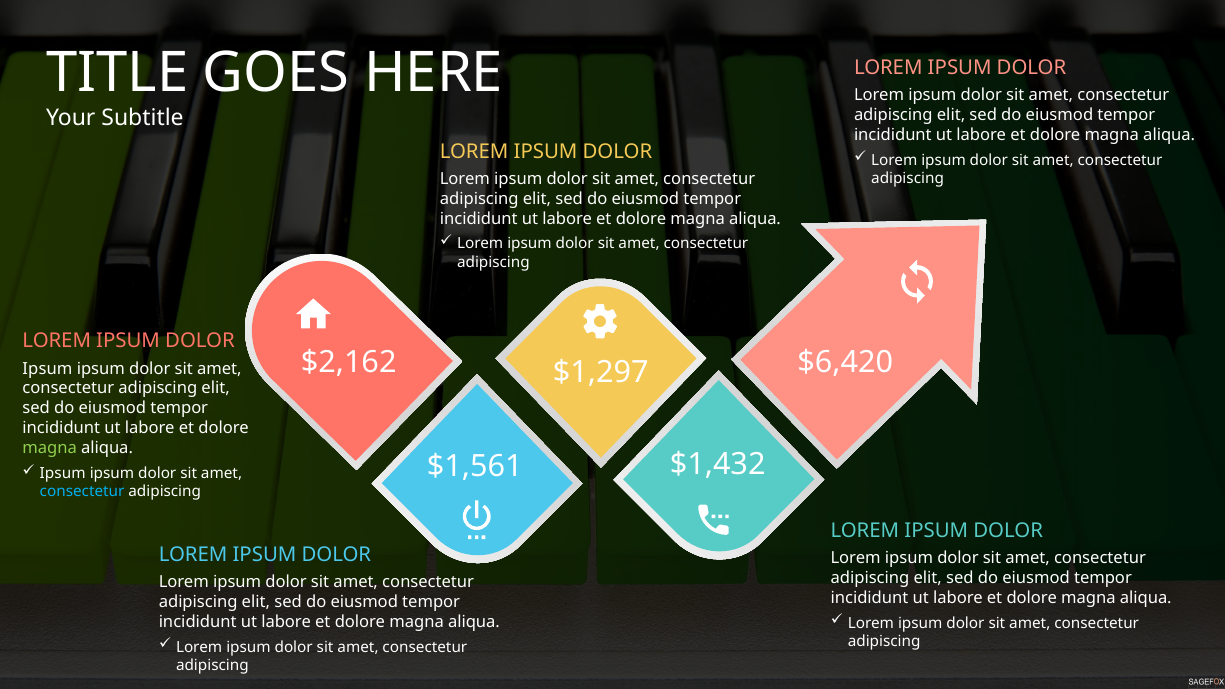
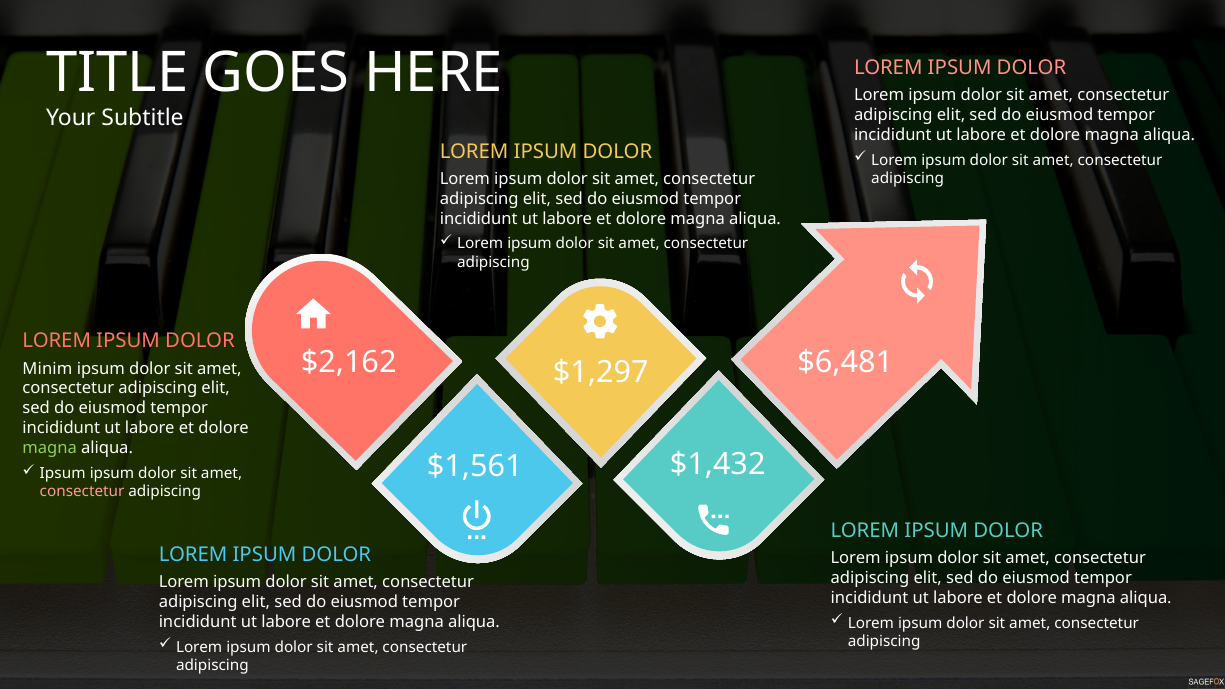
$6,420: $6,420 -> $6,481 (845, 362)
Ipsum: Ipsum -> Minim (47, 369)
consectetur colour: light blue -> pink (82, 492)
